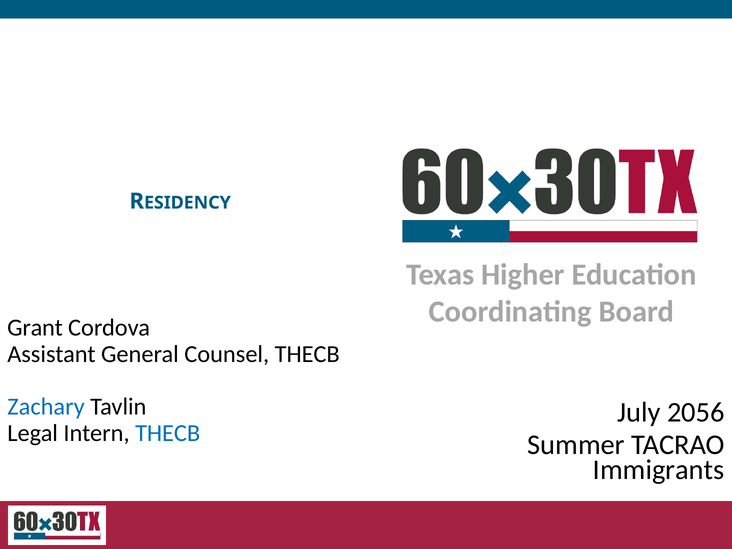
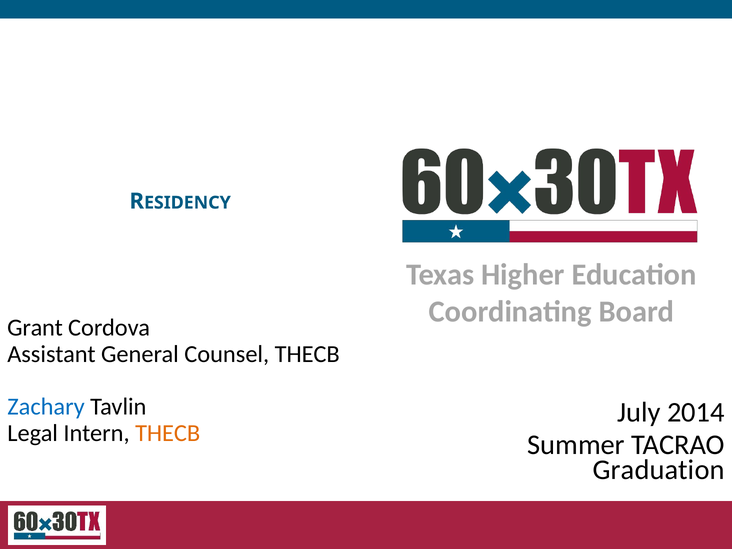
2056: 2056 -> 2014 (696, 412)
THECB colour: blue -> orange (168, 433)
Immigrants: Immigrants -> Graduation (659, 470)
